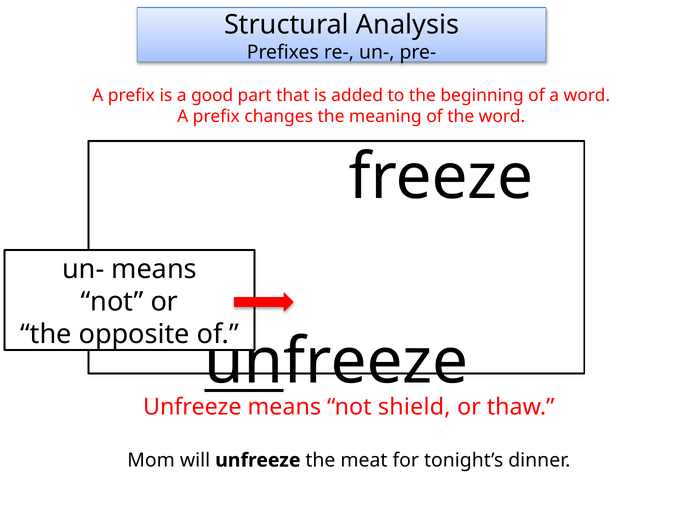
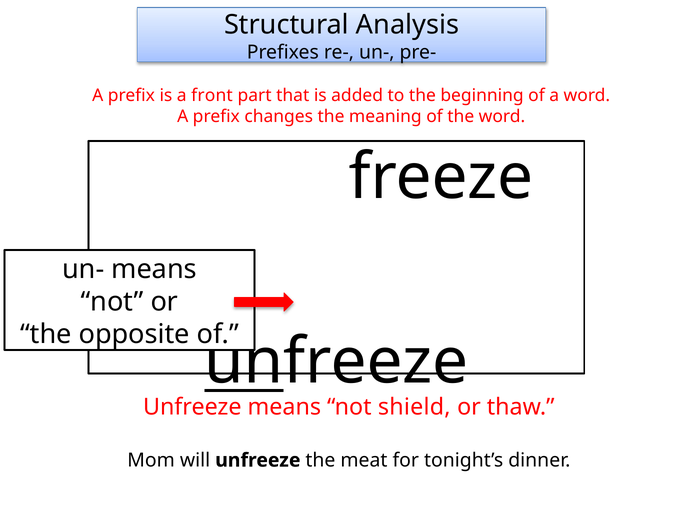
good: good -> front (212, 96)
